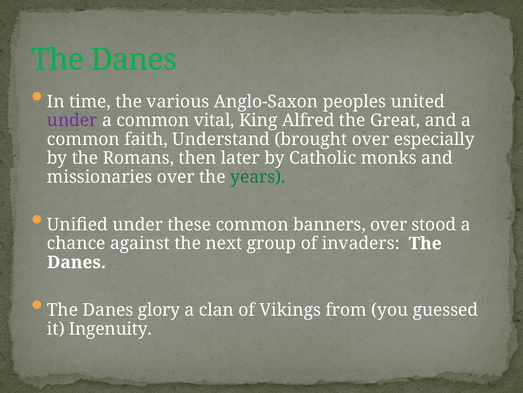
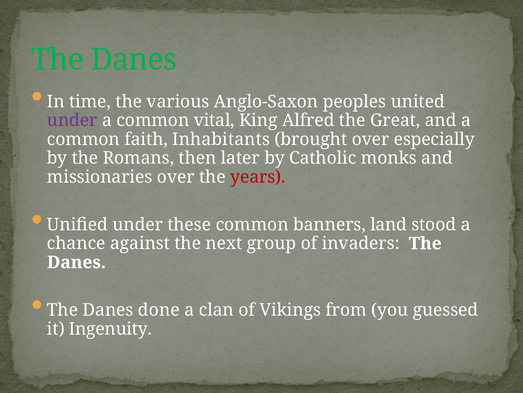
Understand: Understand -> Inhabitants (221, 139)
years colour: green -> red (258, 177)
banners over: over -> land (389, 224)
glory: glory -> done (159, 309)
